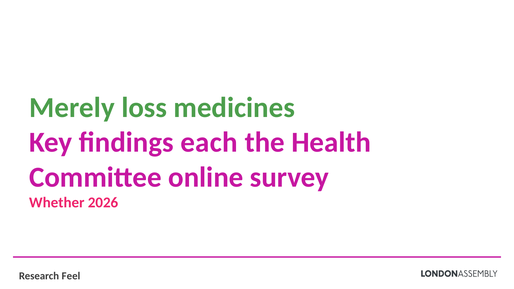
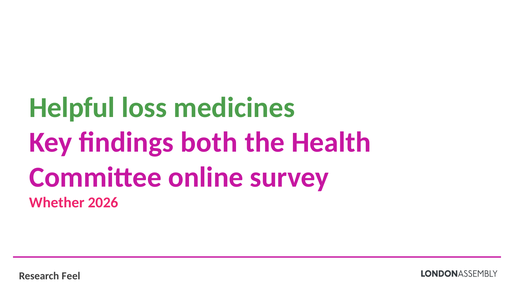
Merely: Merely -> Helpful (72, 108)
each: each -> both (209, 143)
